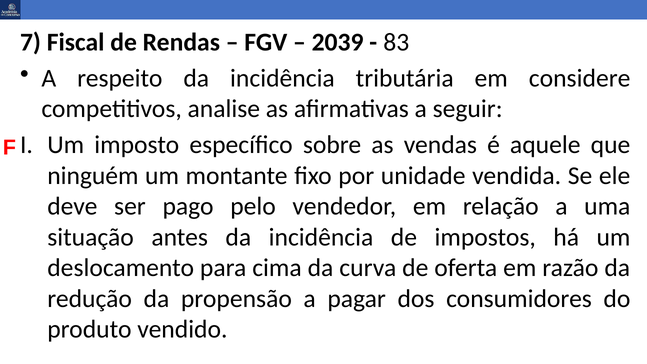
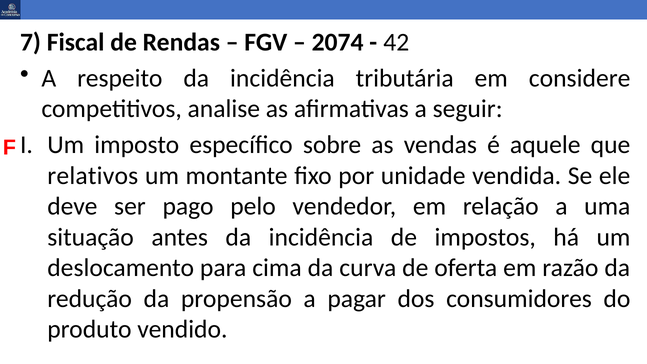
2039: 2039 -> 2074 (338, 42)
83: 83 -> 42 (396, 42)
ninguém: ninguém -> relativos (93, 176)
